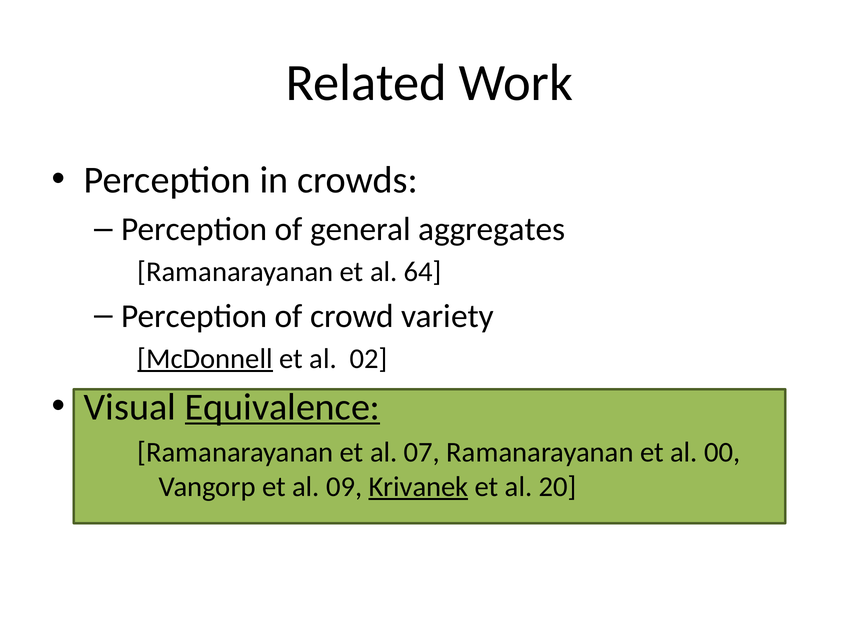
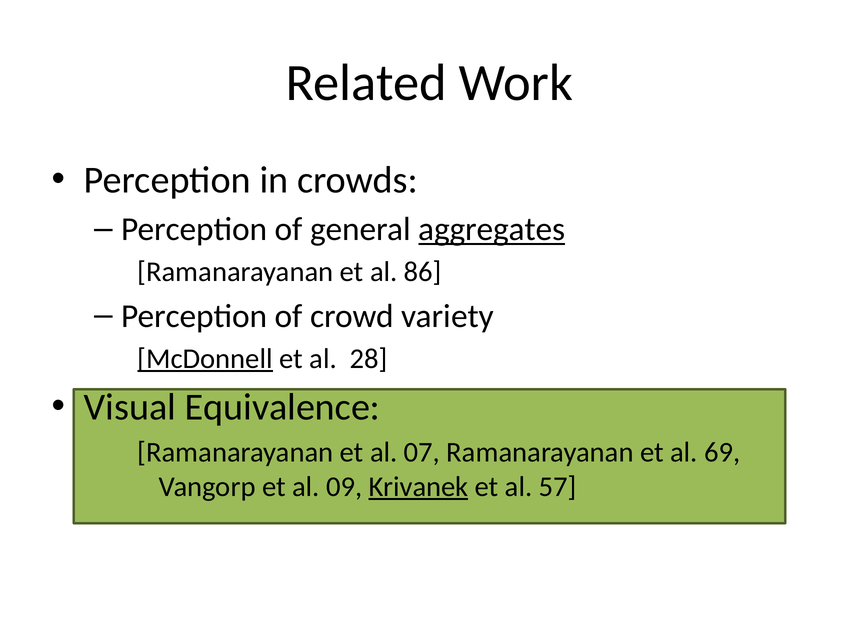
aggregates underline: none -> present (492, 229)
64: 64 -> 86 (423, 272)
02: 02 -> 28 (369, 359)
Equivalence underline: present -> none (283, 407)
00: 00 -> 69 (722, 452)
20: 20 -> 57 (558, 487)
